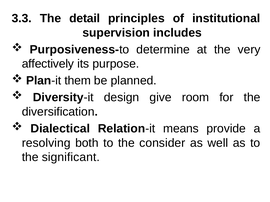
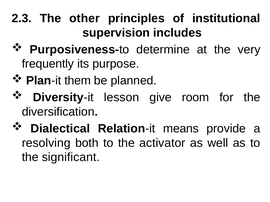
3.3: 3.3 -> 2.3 (22, 18)
detail: detail -> other (85, 18)
affectively: affectively -> frequently (48, 64)
design: design -> lesson (122, 98)
consider: consider -> activator (162, 143)
